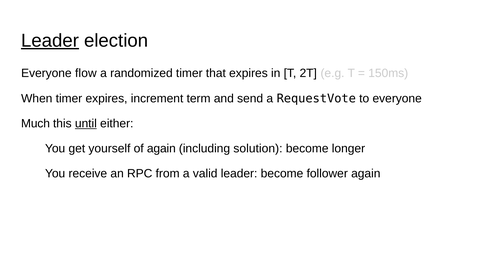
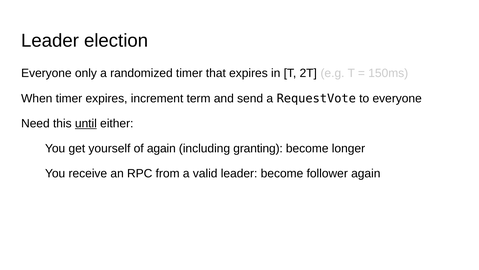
Leader underline: present -> none (50, 41)
flow: flow -> only (86, 73)
Much: Much -> Need (35, 123)
solution: solution -> granting (258, 148)
